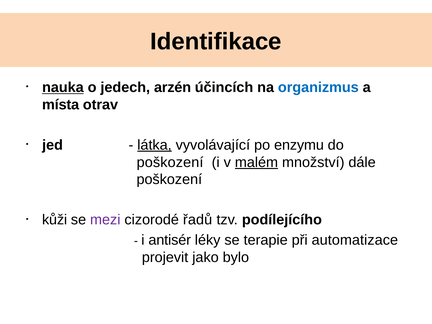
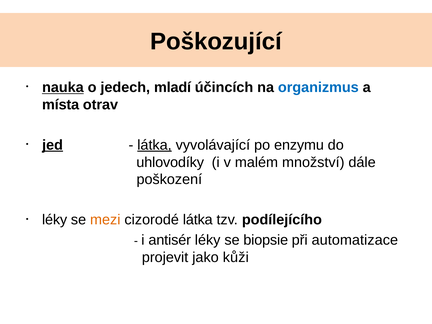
Identifikace: Identifikace -> Poškozující (216, 42)
arzén: arzén -> mladí (173, 87)
jed underline: none -> present (53, 145)
poškození: poškození -> uhlovodíky (170, 162)
malém underline: present -> none (256, 162)
kůži: kůži -> léky (55, 220)
mezi colour: purple -> orange (105, 220)
cizorodé řadů: řadů -> látka (198, 220)
terapie: terapie -> biopsie (266, 240)
bylo: bylo -> kůži (236, 257)
